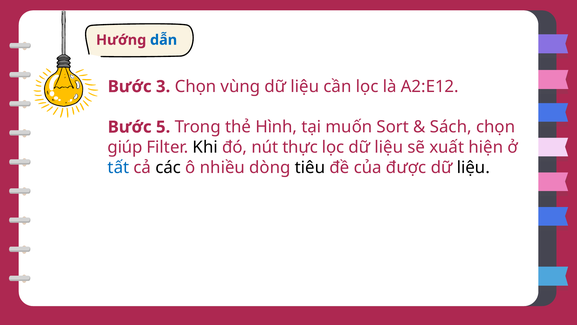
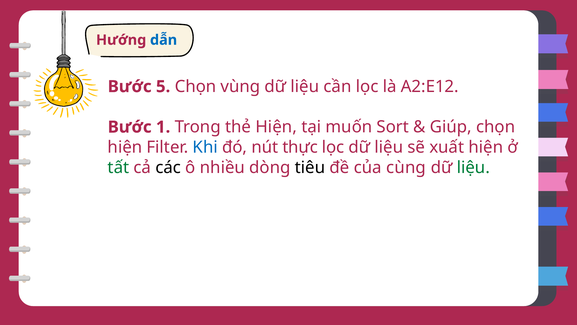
3: 3 -> 5 (163, 86)
5: 5 -> 1 (163, 127)
thẻ Hình: Hình -> Hiện (276, 127)
Sách: Sách -> Giúp (451, 127)
giúp: giúp -> hiện (125, 147)
Khi colour: black -> blue (205, 147)
tất colour: blue -> green (118, 167)
được: được -> cùng (406, 167)
liệu colour: black -> green (473, 167)
